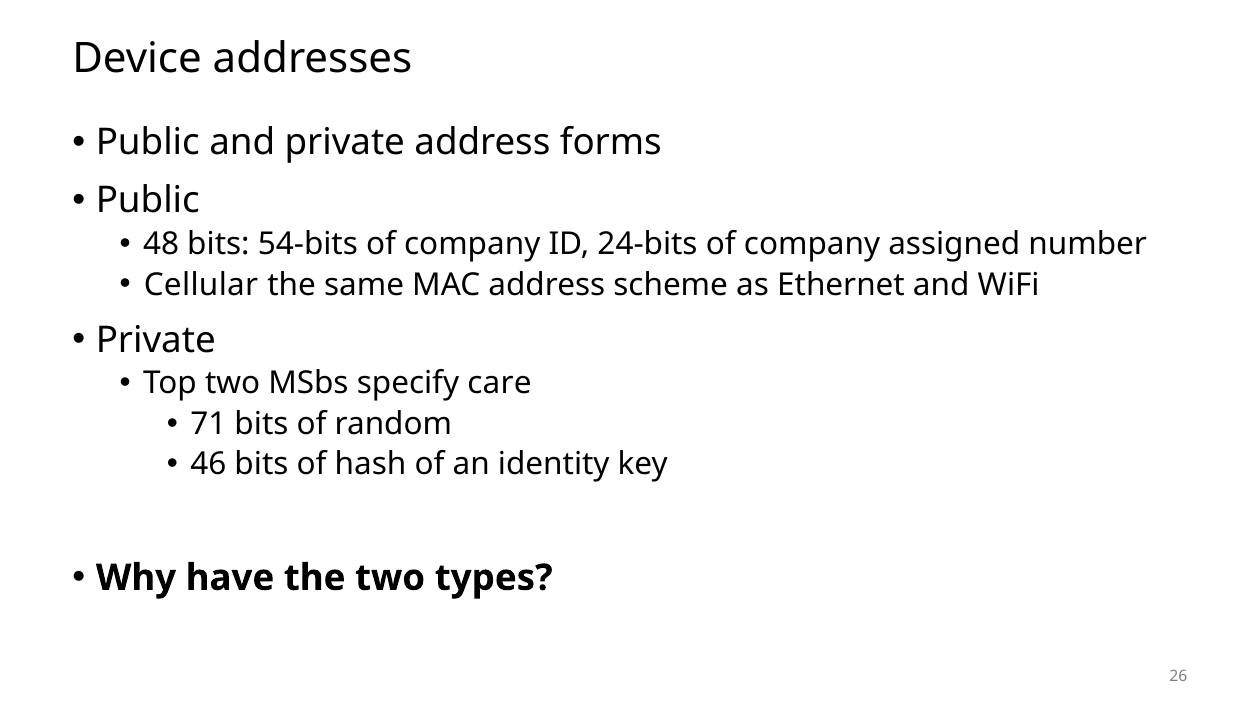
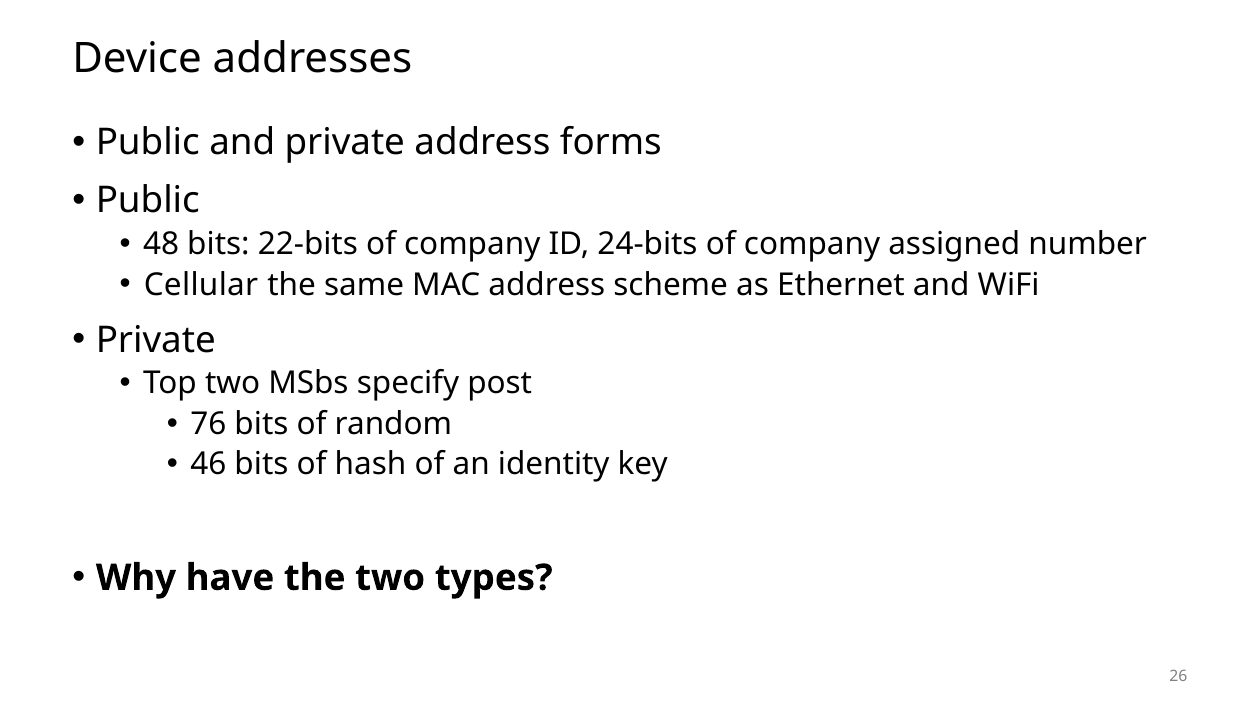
54-bits: 54-bits -> 22-bits (308, 244)
care: care -> post (500, 383)
71: 71 -> 76 (208, 424)
